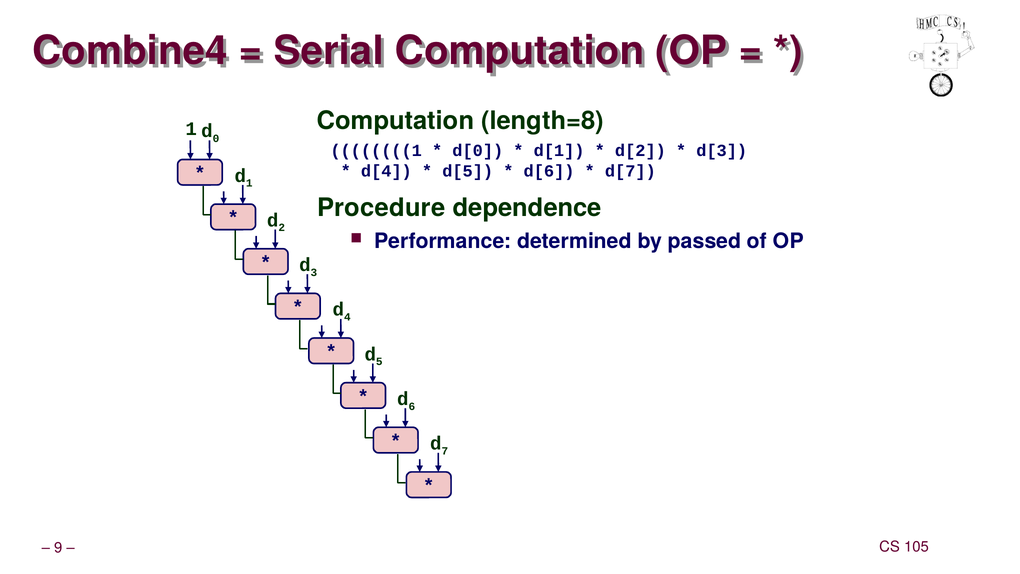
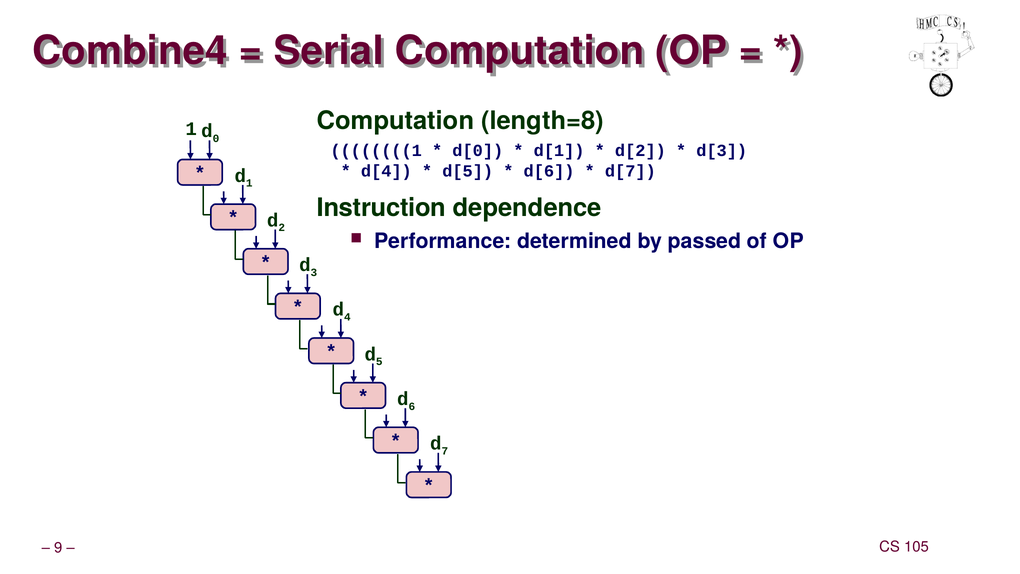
Procedure: Procedure -> Instruction (381, 207)
